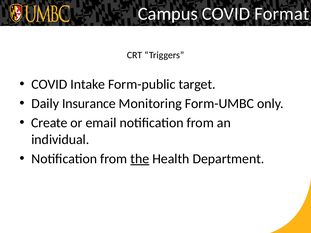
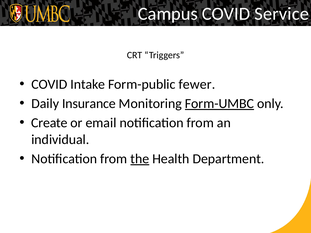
Format: Format -> Service (282, 14)
target: target -> fewer (197, 84)
Form-UMBC underline: none -> present (219, 104)
